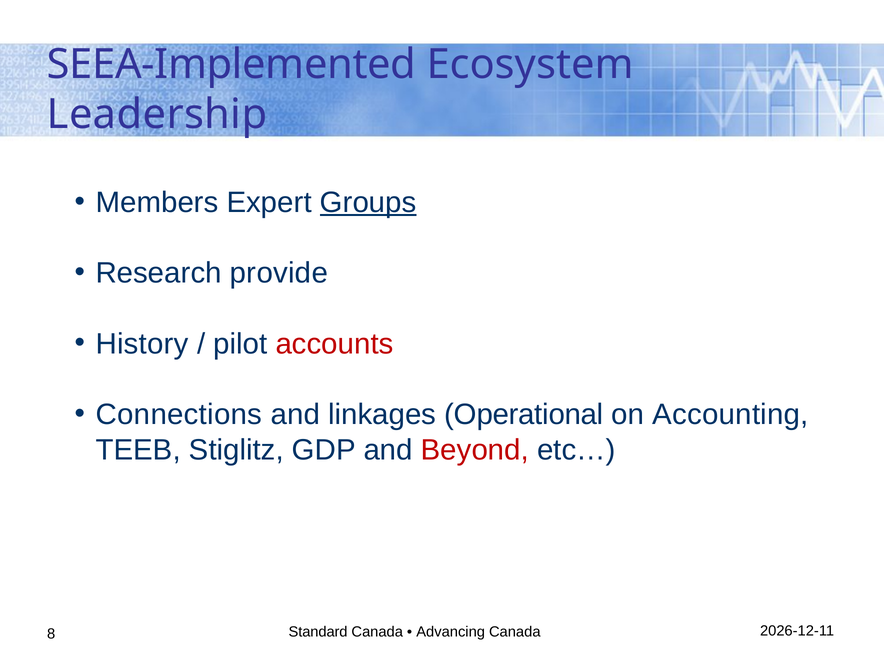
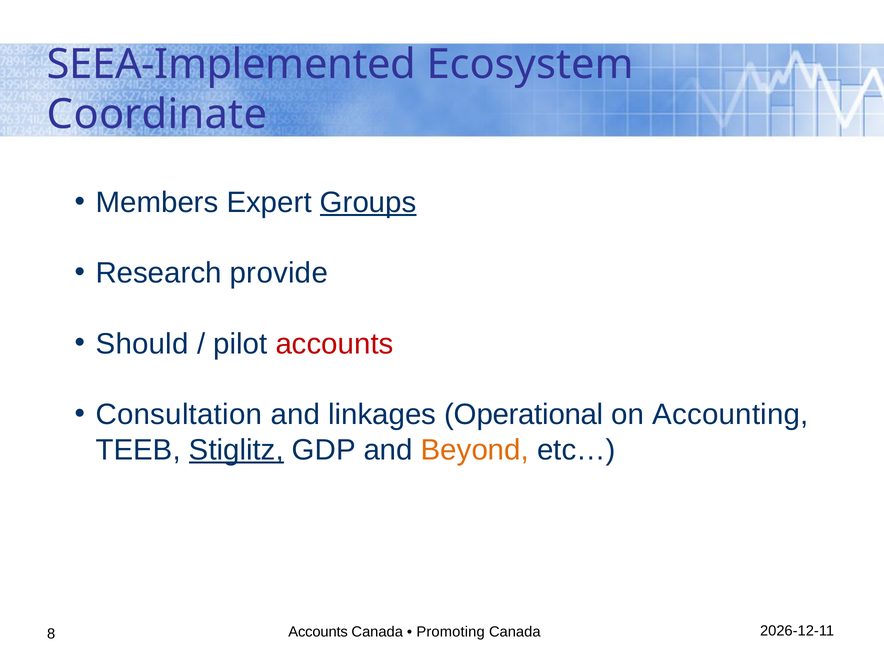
Leadership: Leadership -> Coordinate (157, 115)
History: History -> Should (142, 344)
Connections: Connections -> Consultation (179, 415)
Stiglitz underline: none -> present (236, 450)
Beyond colour: red -> orange (475, 450)
Standard: Standard -> Accounts (318, 632)
Advancing: Advancing -> Promoting (451, 632)
